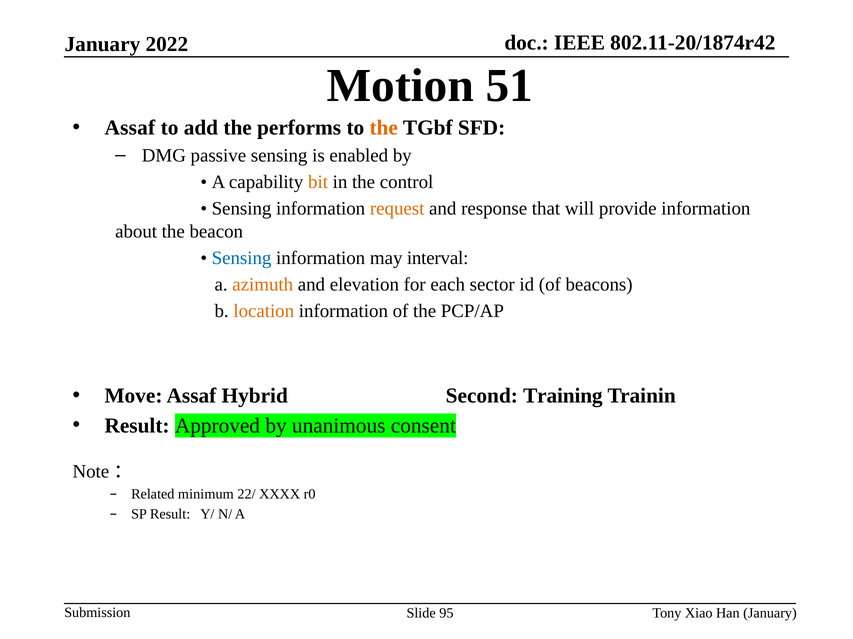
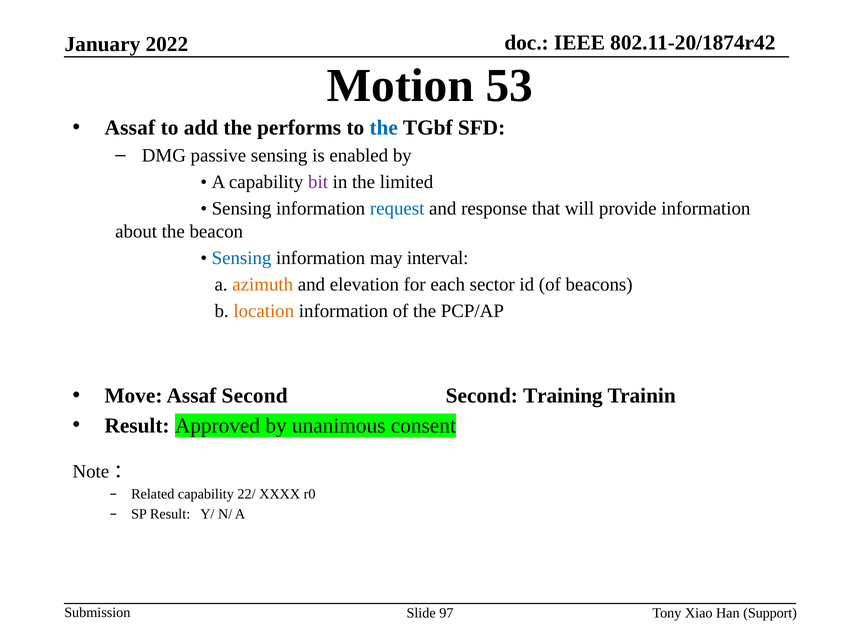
51: 51 -> 53 (509, 86)
the colour: orange -> blue (384, 128)
bit colour: orange -> purple (318, 182)
control: control -> limited (407, 182)
request colour: orange -> blue (397, 209)
Assaf Hybrid: Hybrid -> Second (255, 396)
Related minimum: minimum -> capability (206, 495)
95: 95 -> 97 (446, 614)
Han January: January -> Support (770, 614)
